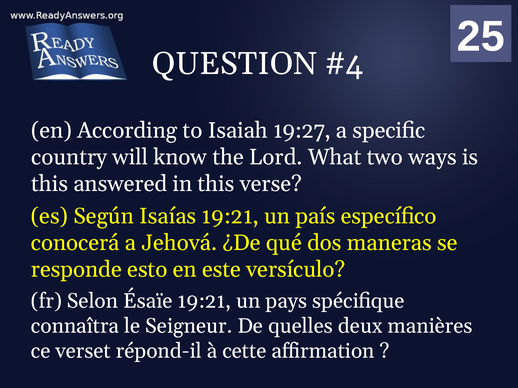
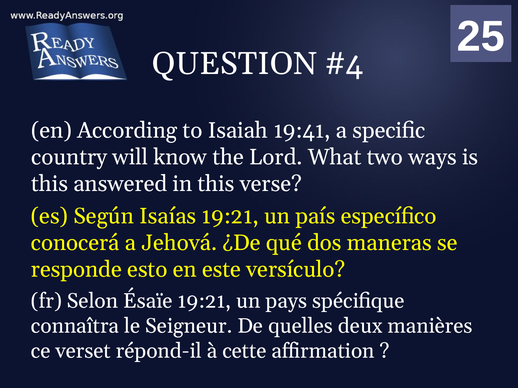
19:27: 19:27 -> 19:41 (302, 131)
